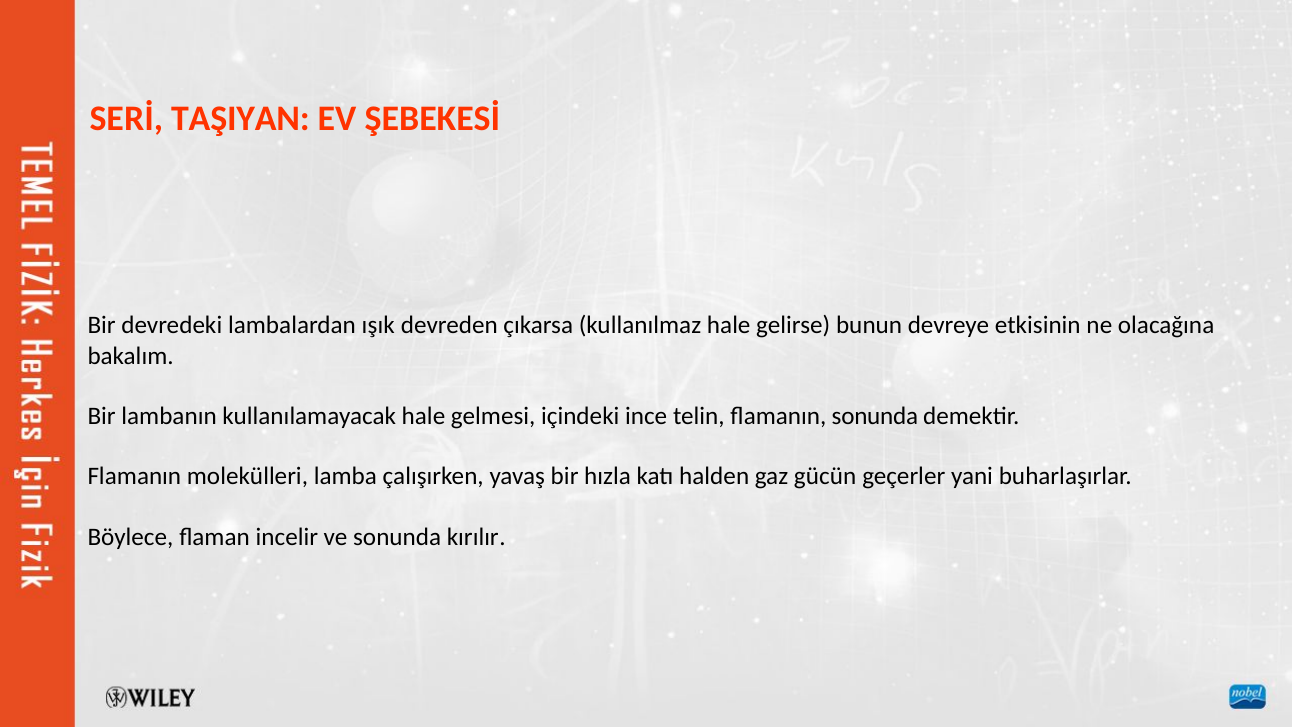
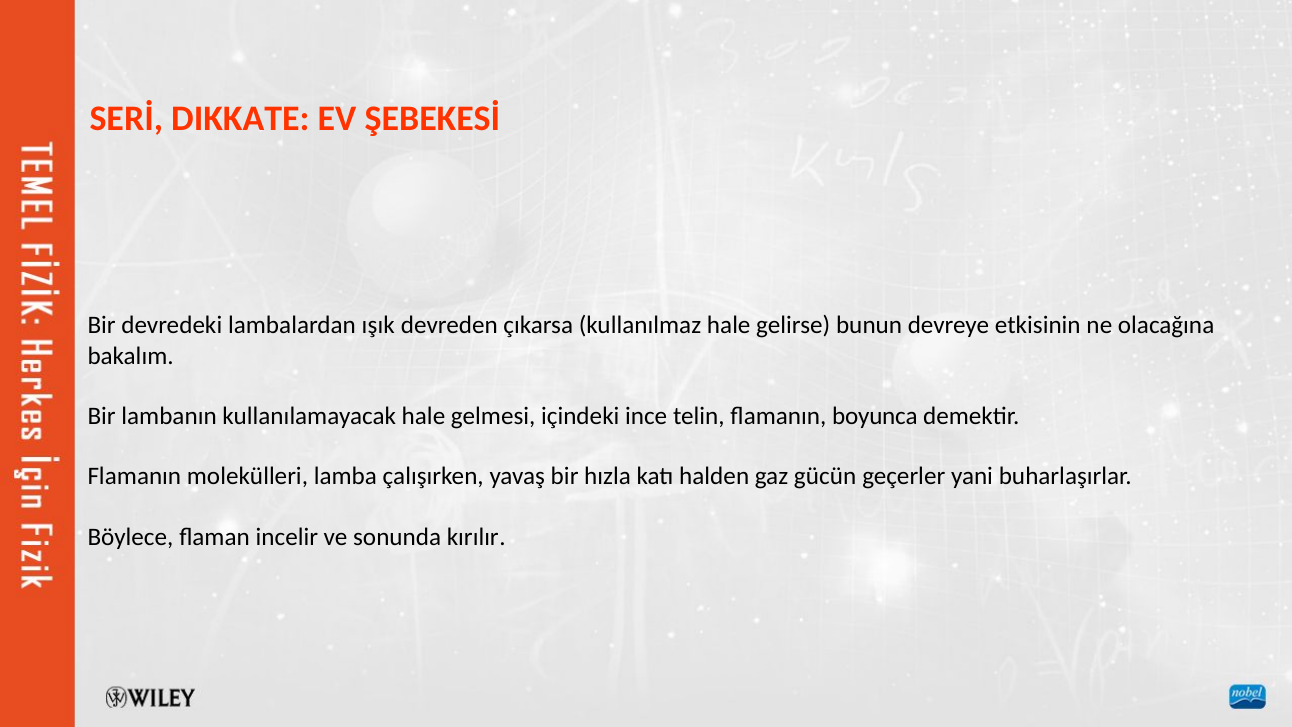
TAŞIYAN: TAŞIYAN -> DIKKATE (240, 119)
flamanın sonunda: sonunda -> boyunca (875, 416)
